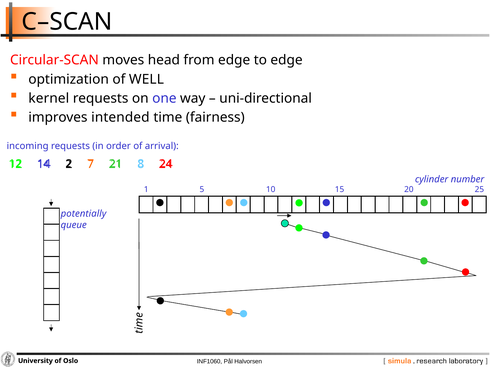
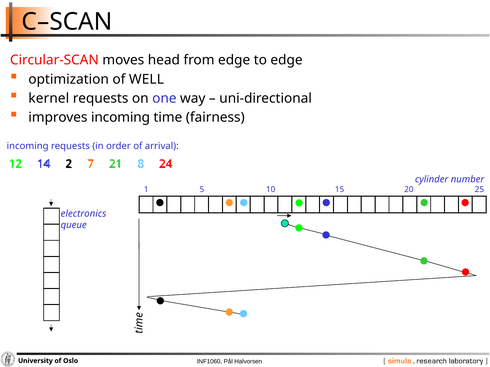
improves intended: intended -> incoming (121, 117)
potentially: potentially -> electronics (84, 214)
